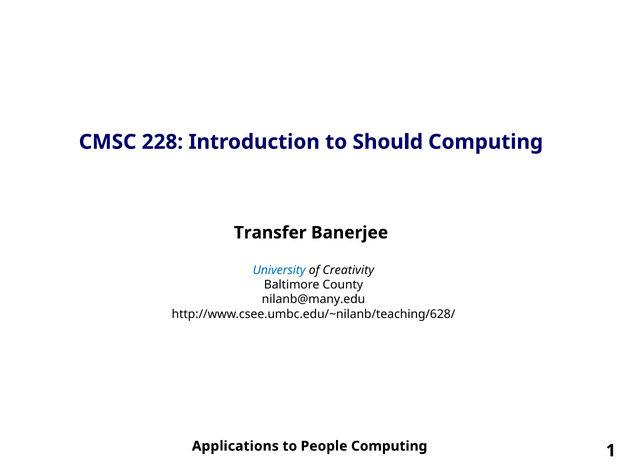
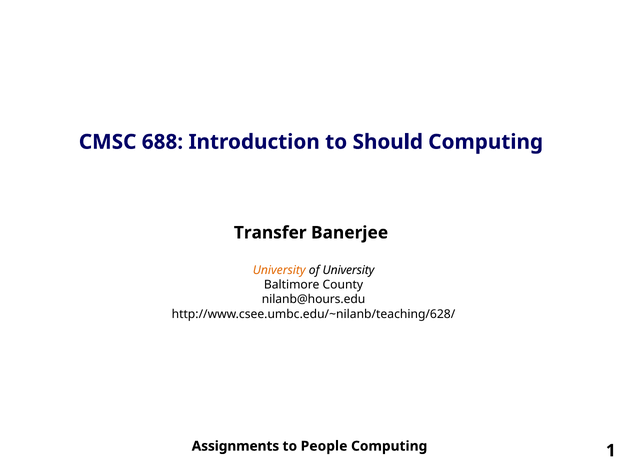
228: 228 -> 688 (162, 142)
University colour: blue -> orange (279, 270)
of Creativity: Creativity -> University (348, 270)
nilanb@many.edu: nilanb@many.edu -> nilanb@hours.edu (314, 299)
Applications: Applications -> Assignments (235, 446)
